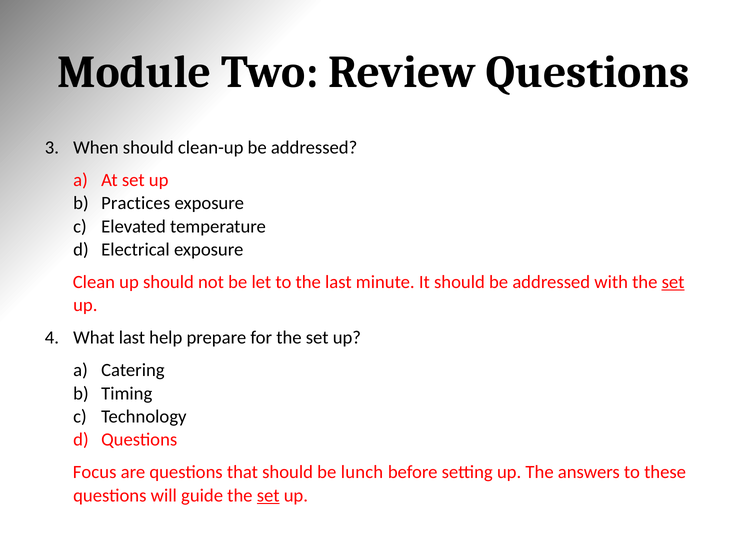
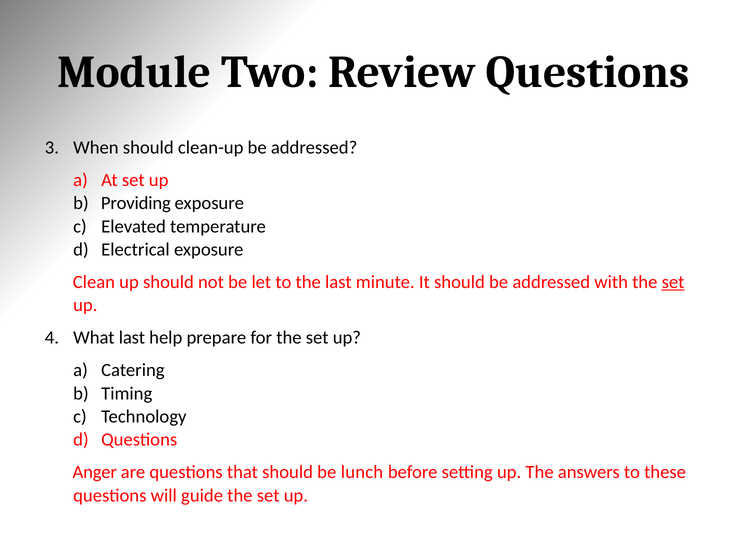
Practices: Practices -> Providing (136, 203)
Focus: Focus -> Anger (95, 472)
set underline: present -> none (268, 496)
